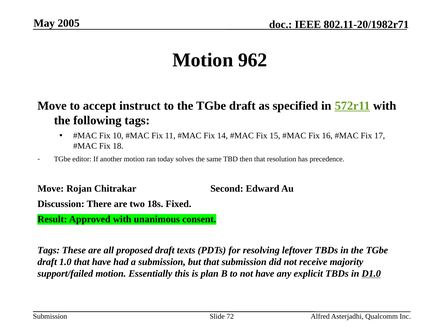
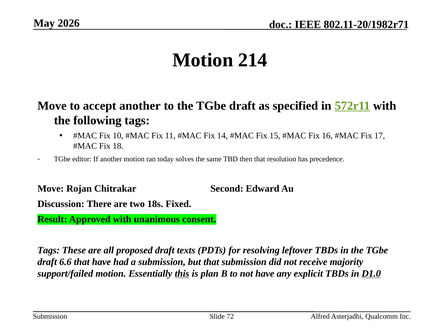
2005: 2005 -> 2026 (69, 23)
962: 962 -> 214 (253, 60)
accept instruct: instruct -> another (140, 106)
1.0: 1.0 -> 6.6 (65, 262)
this underline: none -> present (182, 274)
